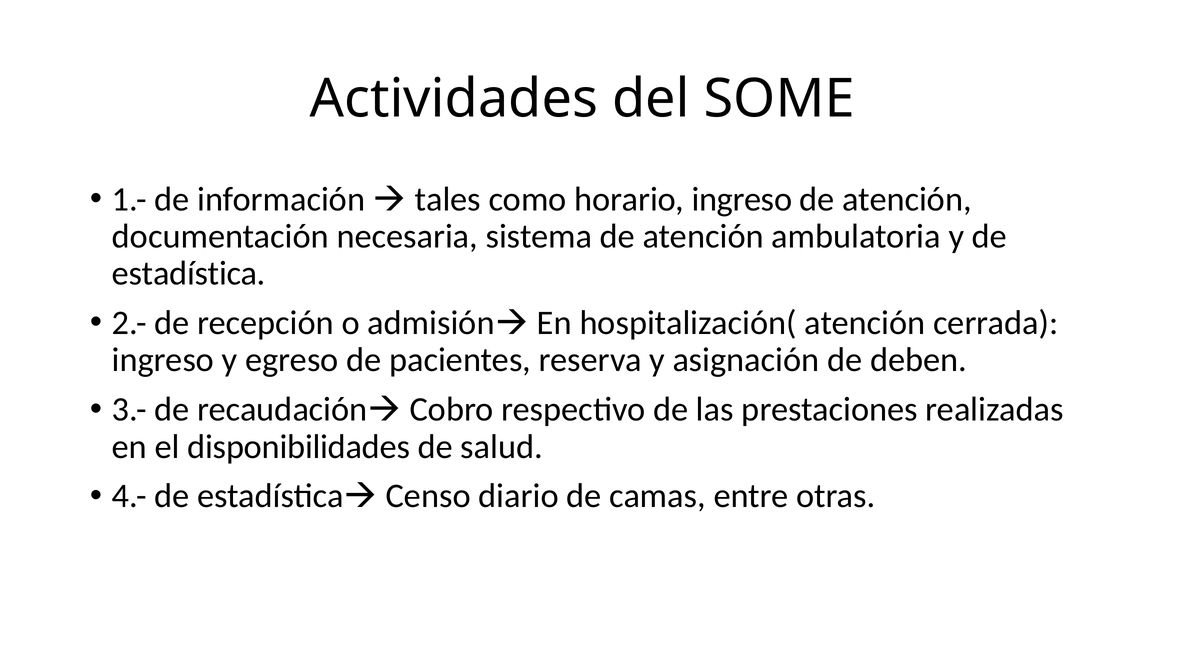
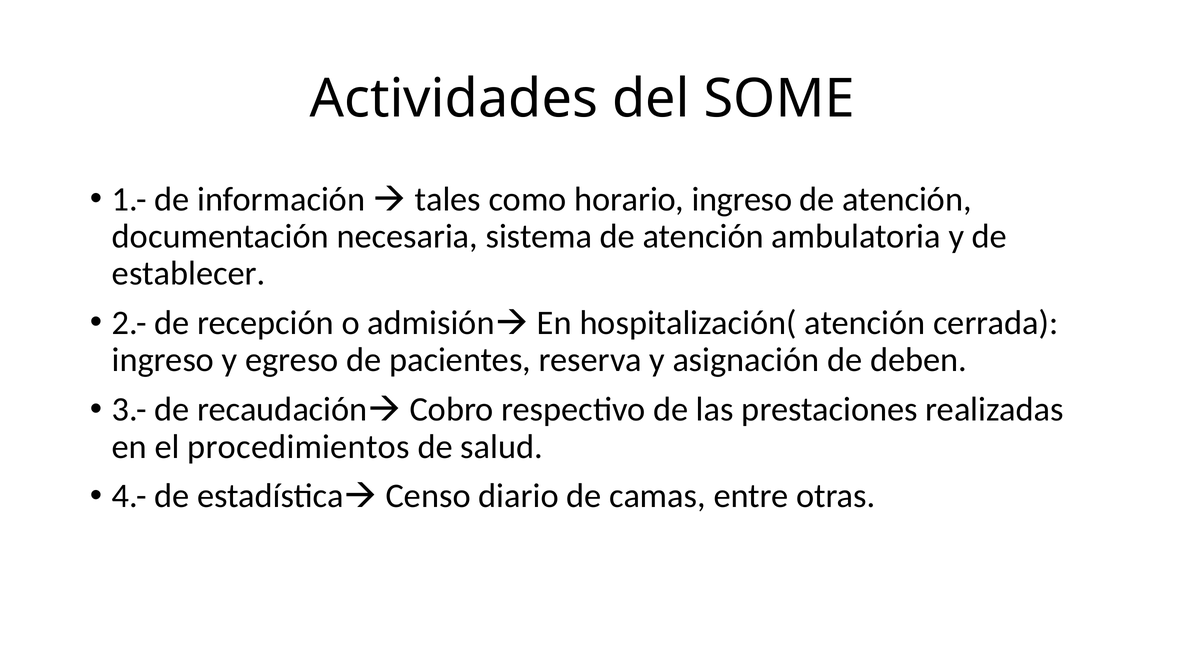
estadística: estadística -> establecer (189, 274)
disponibilidades: disponibilidades -> procedimientos (299, 447)
